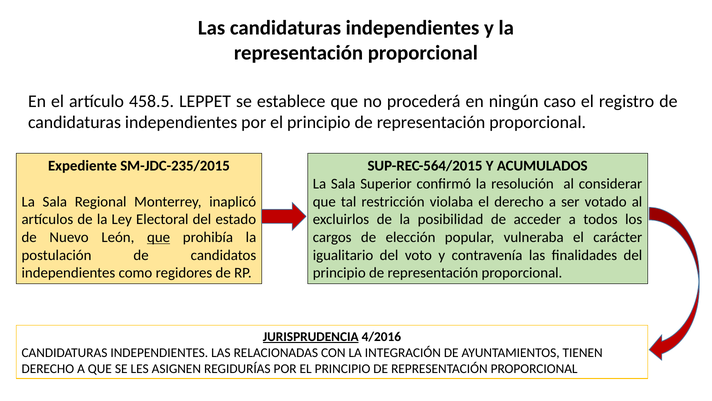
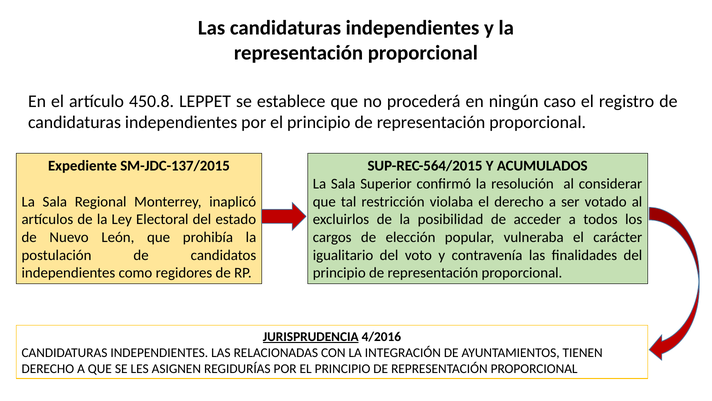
458.5: 458.5 -> 450.8 (152, 101)
SM-JDC-235/2015: SM-JDC-235/2015 -> SM-JDC-137/2015 (175, 166)
que underline: present -> none (159, 237)
